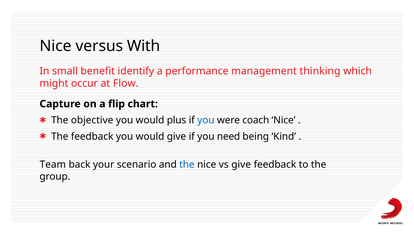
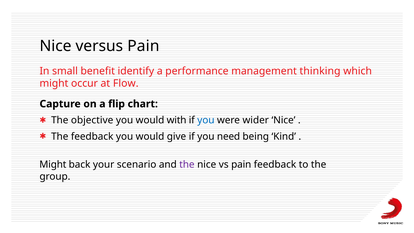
versus With: With -> Pain (143, 46)
plus: plus -> with (177, 120)
coach: coach -> wider (256, 120)
Team: Team -> Might (53, 165)
the colour: blue -> purple (187, 165)
vs give: give -> pain (241, 165)
